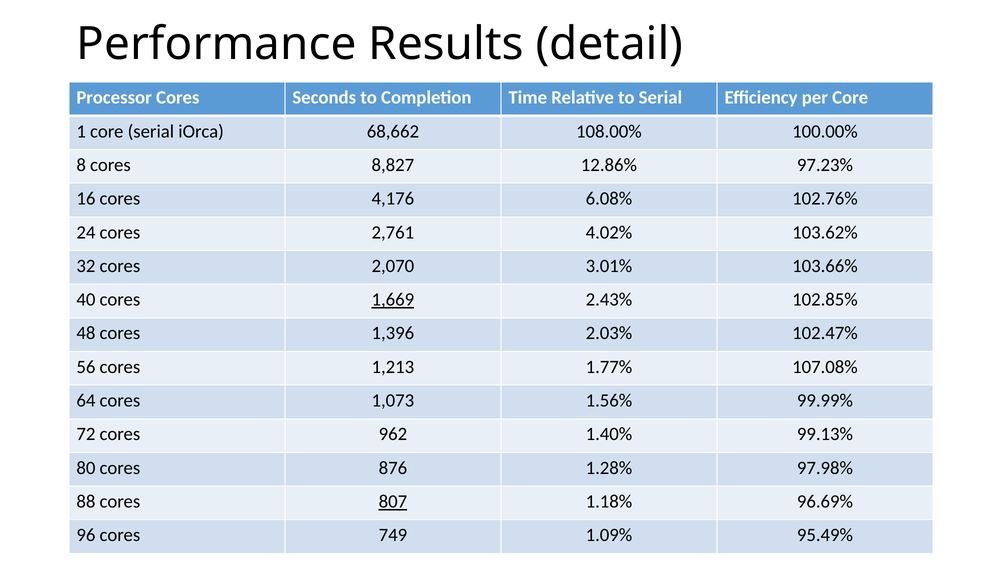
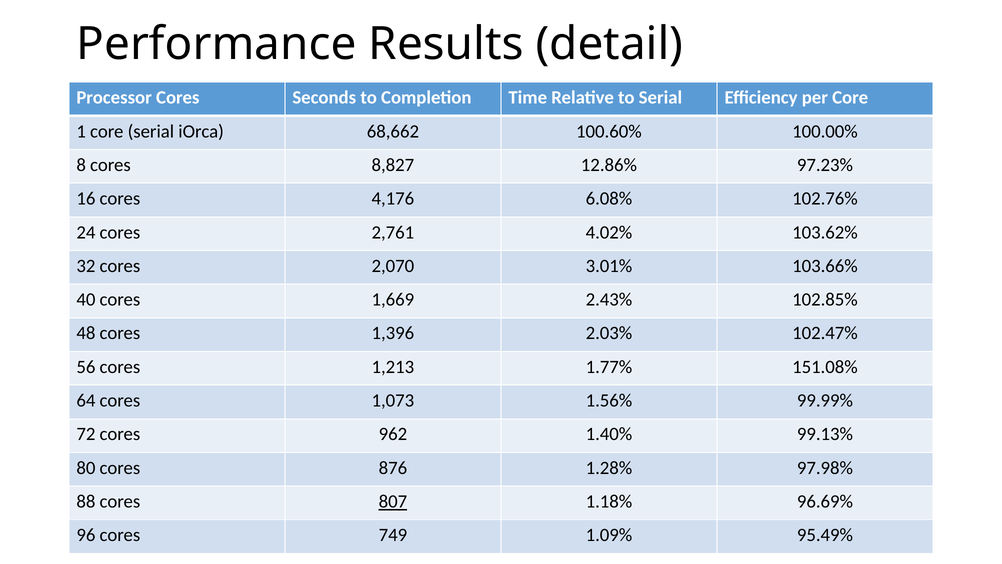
108.00%: 108.00% -> 100.60% (609, 131)
1,669 underline: present -> none (393, 299)
107.08%: 107.08% -> 151.08% (825, 367)
